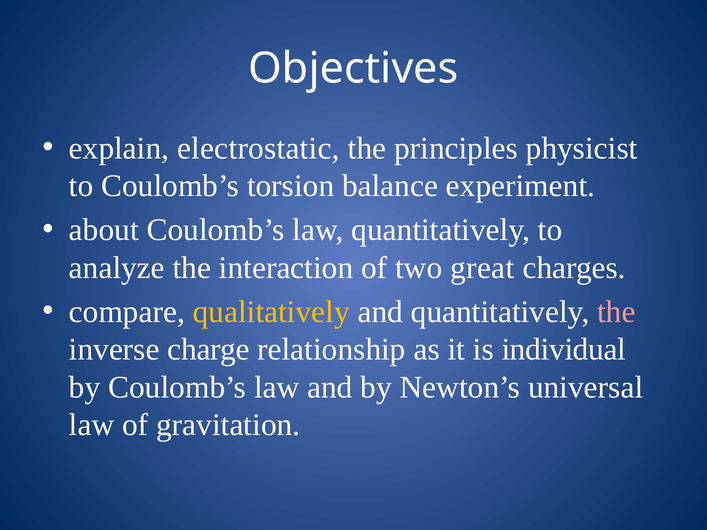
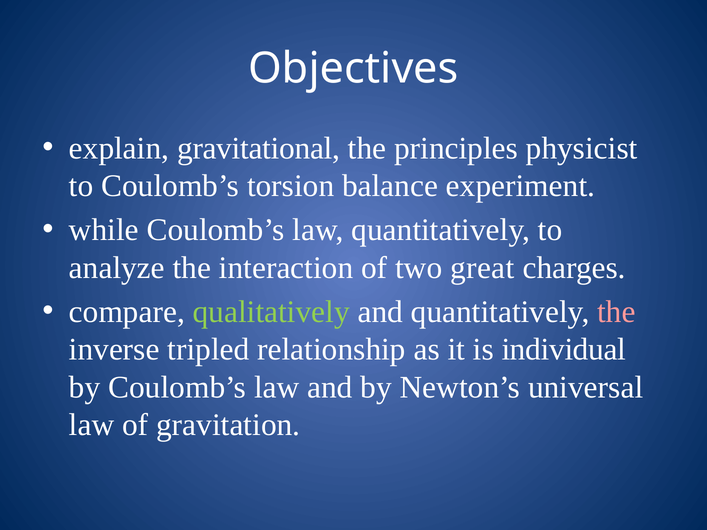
electrostatic: electrostatic -> gravitational (259, 148)
about: about -> while (104, 230)
qualitatively colour: yellow -> light green (271, 312)
charge: charge -> tripled (208, 350)
